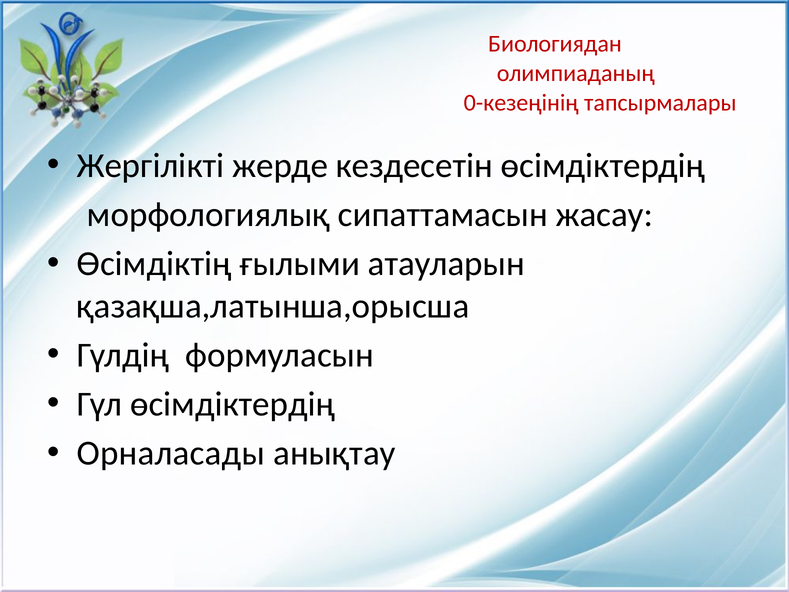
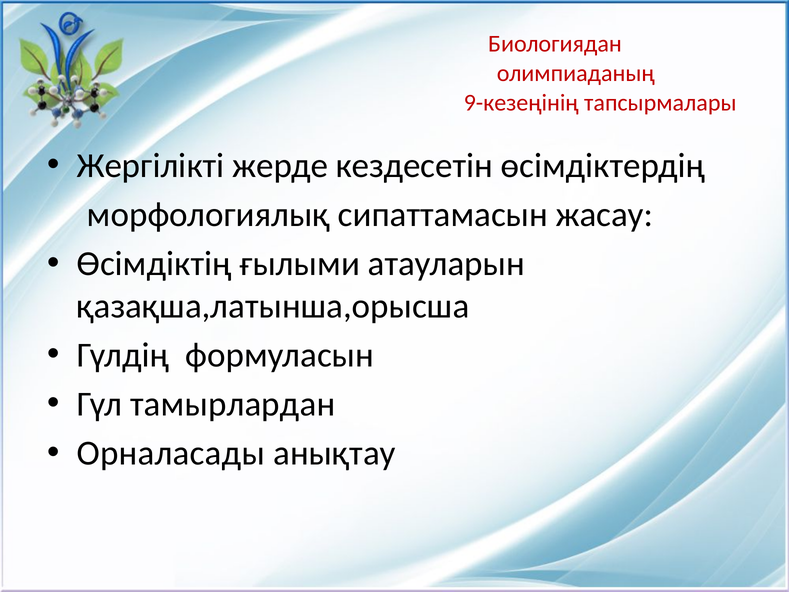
0-кезеңінің: 0-кезеңінің -> 9-кезеңінің (521, 103)
Гүл өсімдіктердің: өсімдіктердің -> тамырлардан (233, 404)
